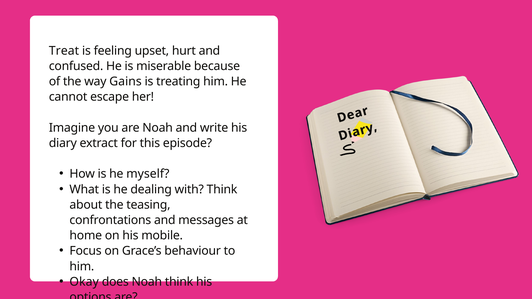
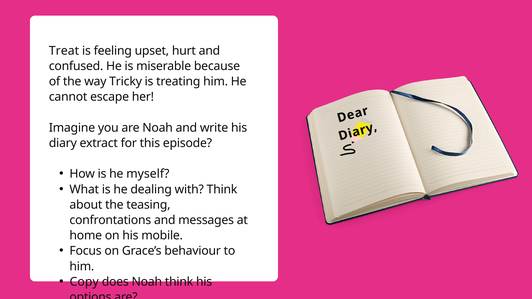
Gains: Gains -> Tricky (126, 82)
Okay: Okay -> Copy (84, 282)
